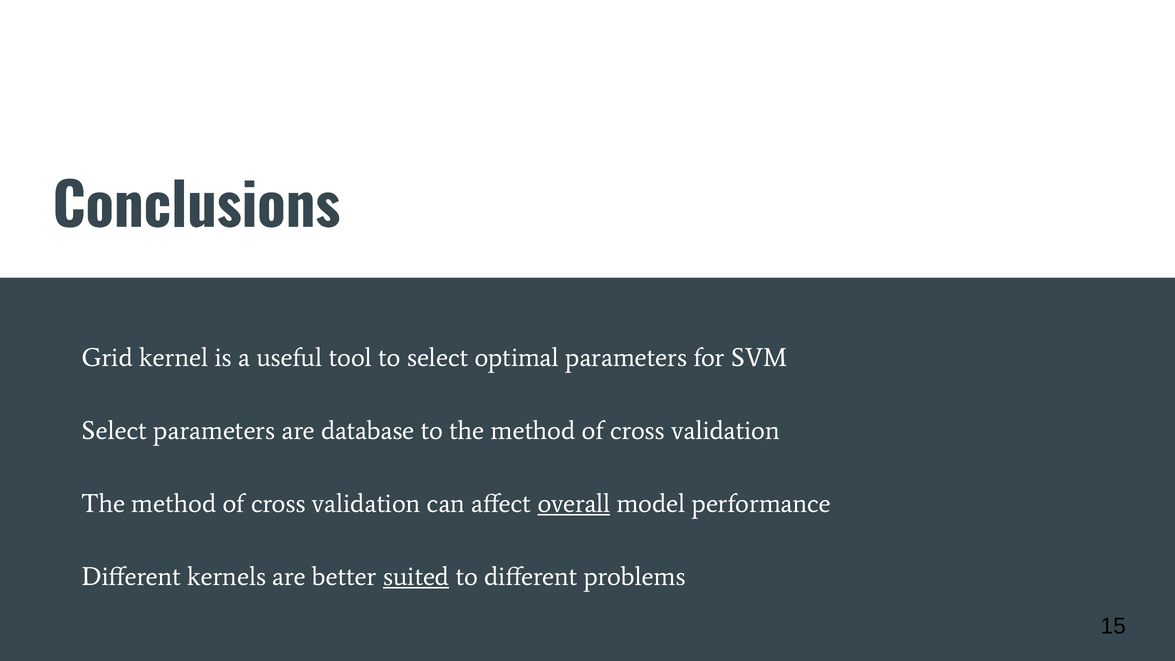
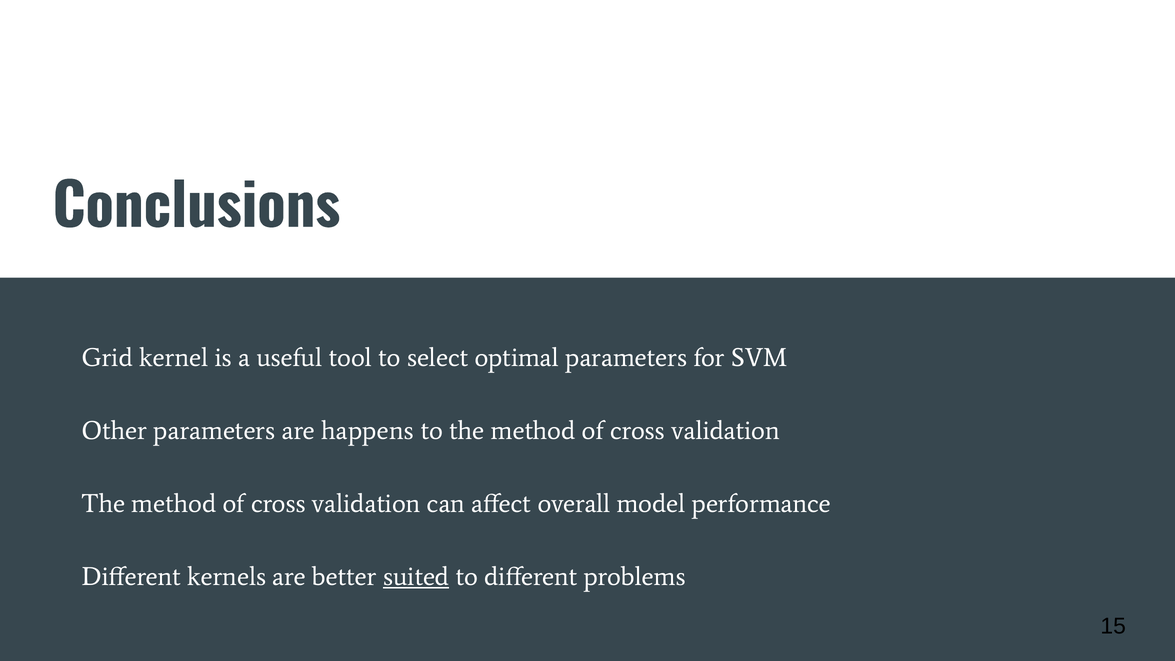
Select: Select -> Other (115, 430)
database: database -> happens (368, 430)
overall underline: present -> none (574, 503)
